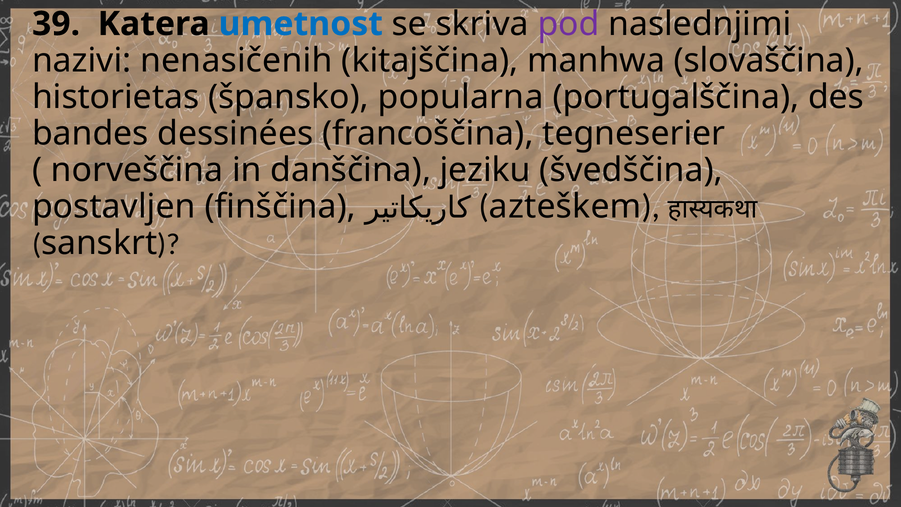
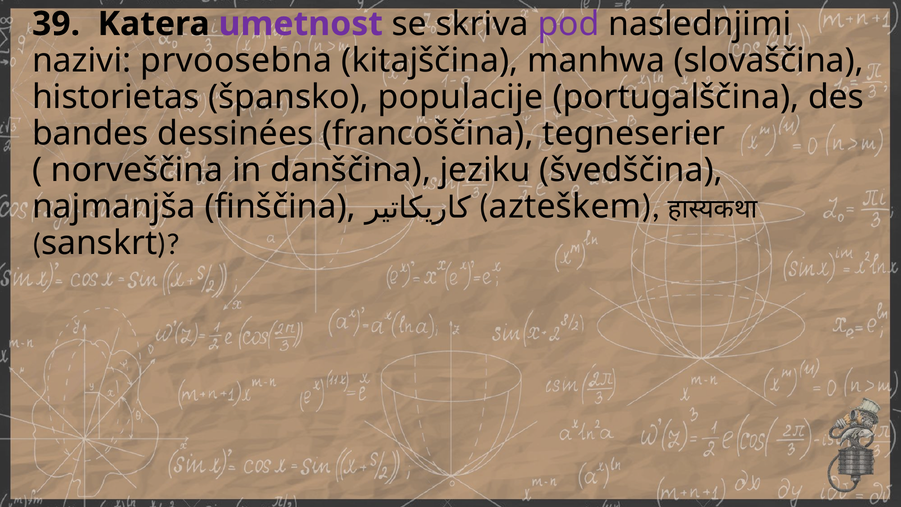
umetnost colour: blue -> purple (301, 24)
nenasičenih: nenasičenih -> prvoosebna (236, 60)
popularna: popularna -> populacije (460, 97)
postavljen: postavljen -> najmanjša (114, 206)
